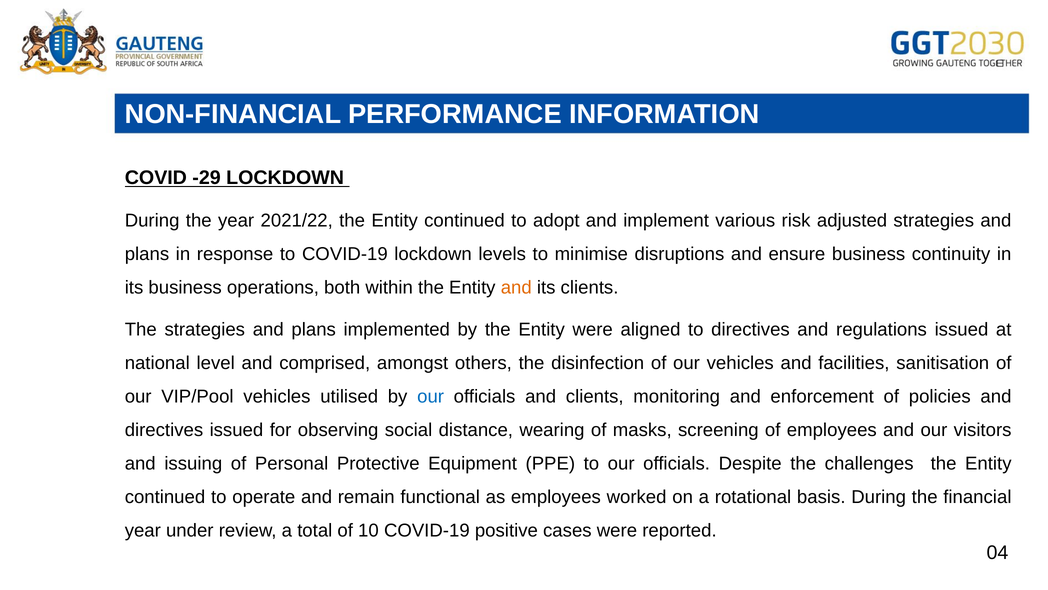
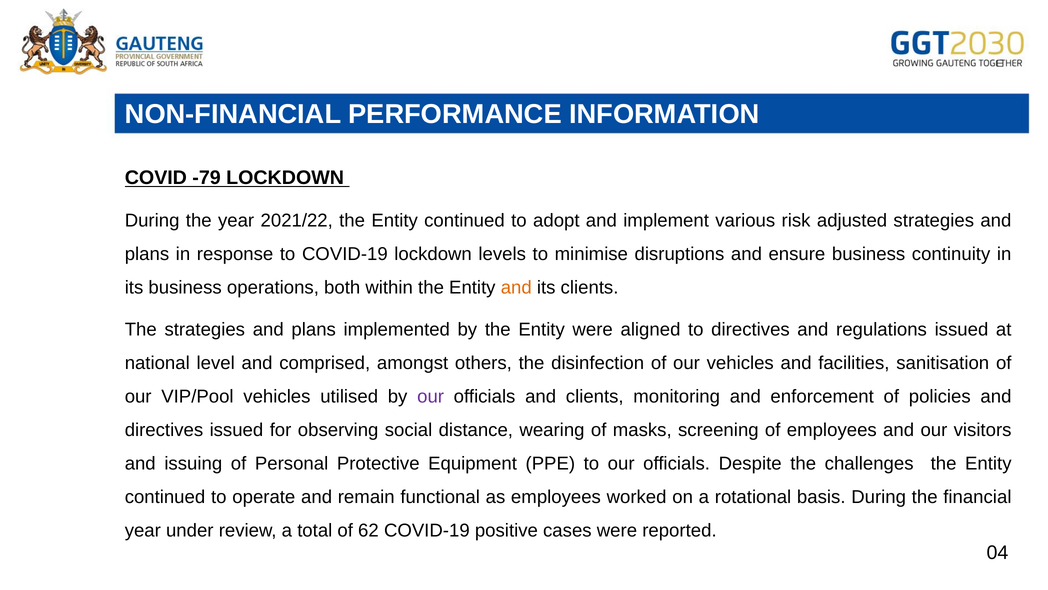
-29: -29 -> -79 (207, 178)
our colour: blue -> purple (431, 396)
10: 10 -> 62 (368, 530)
